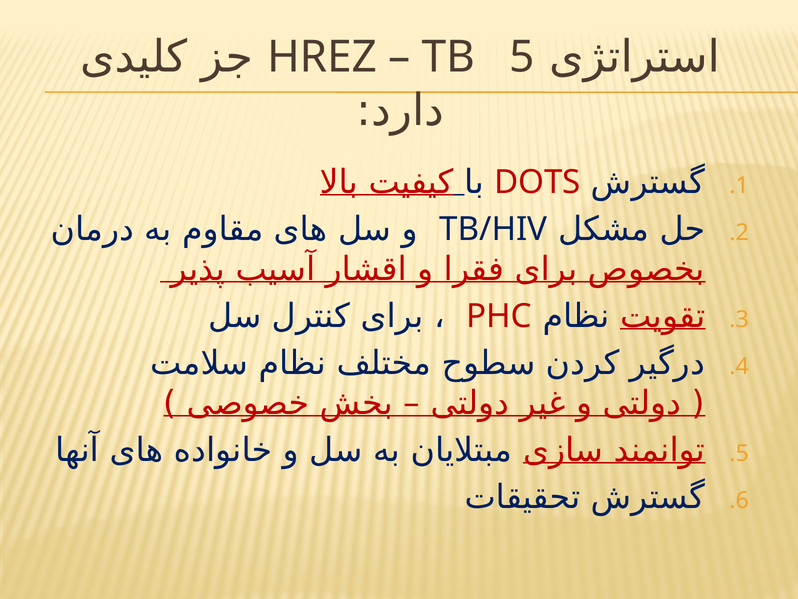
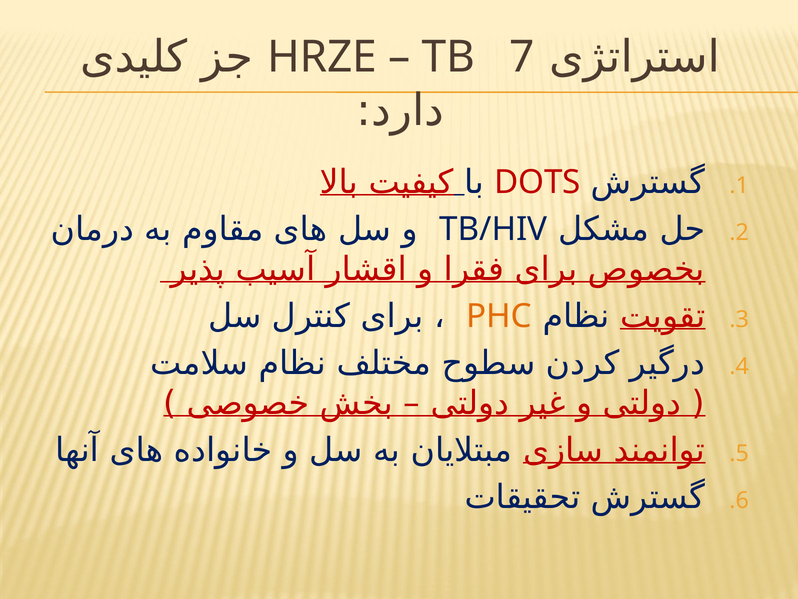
HREZ: HREZ -> HRZE (322, 57)
5: 5 -> 7 (522, 57)
PHC colour: red -> orange (499, 316)
